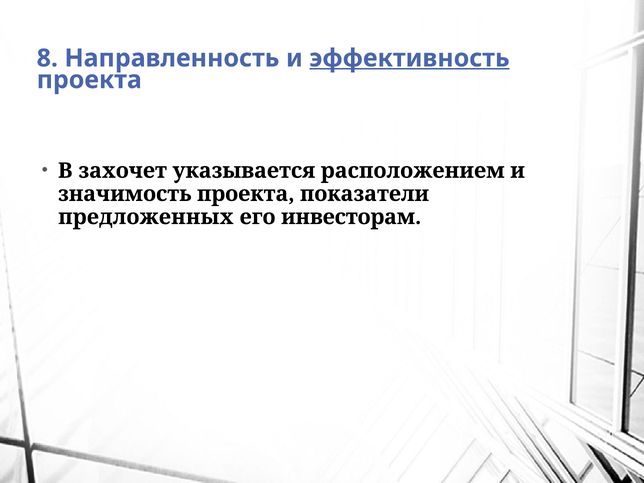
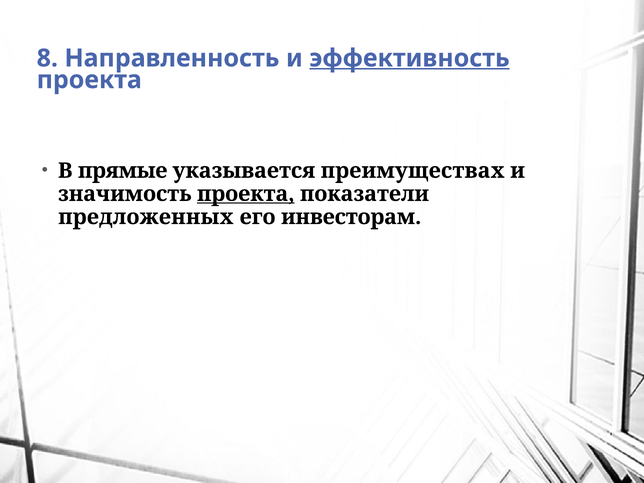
захочет: захочет -> прямые (123, 171)
расположением: расположением -> преимуществах (413, 171)
проекта underline: none -> present (246, 194)
